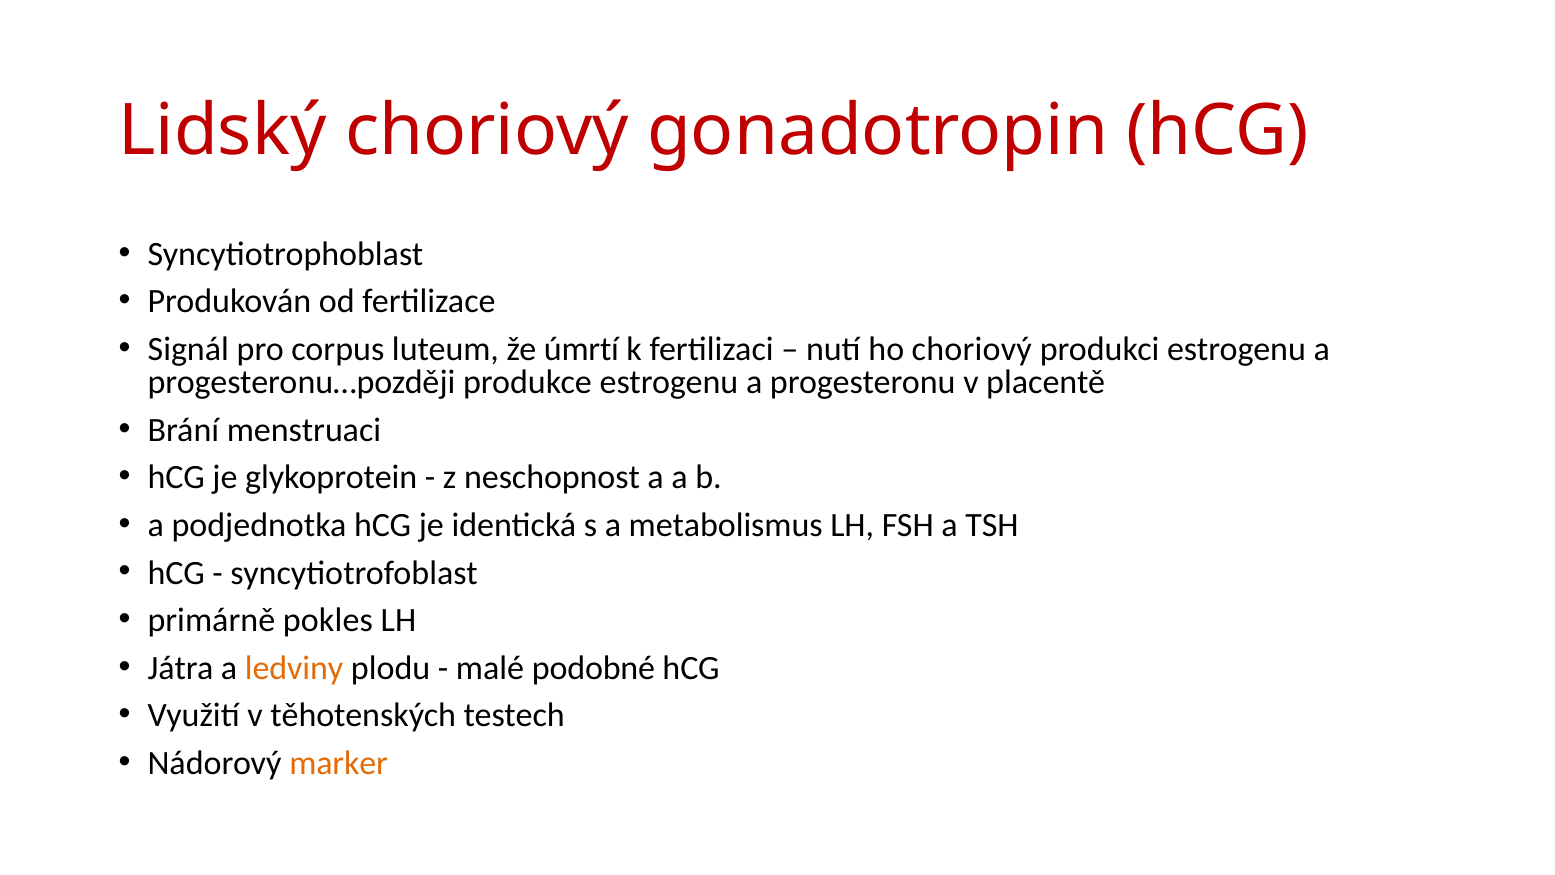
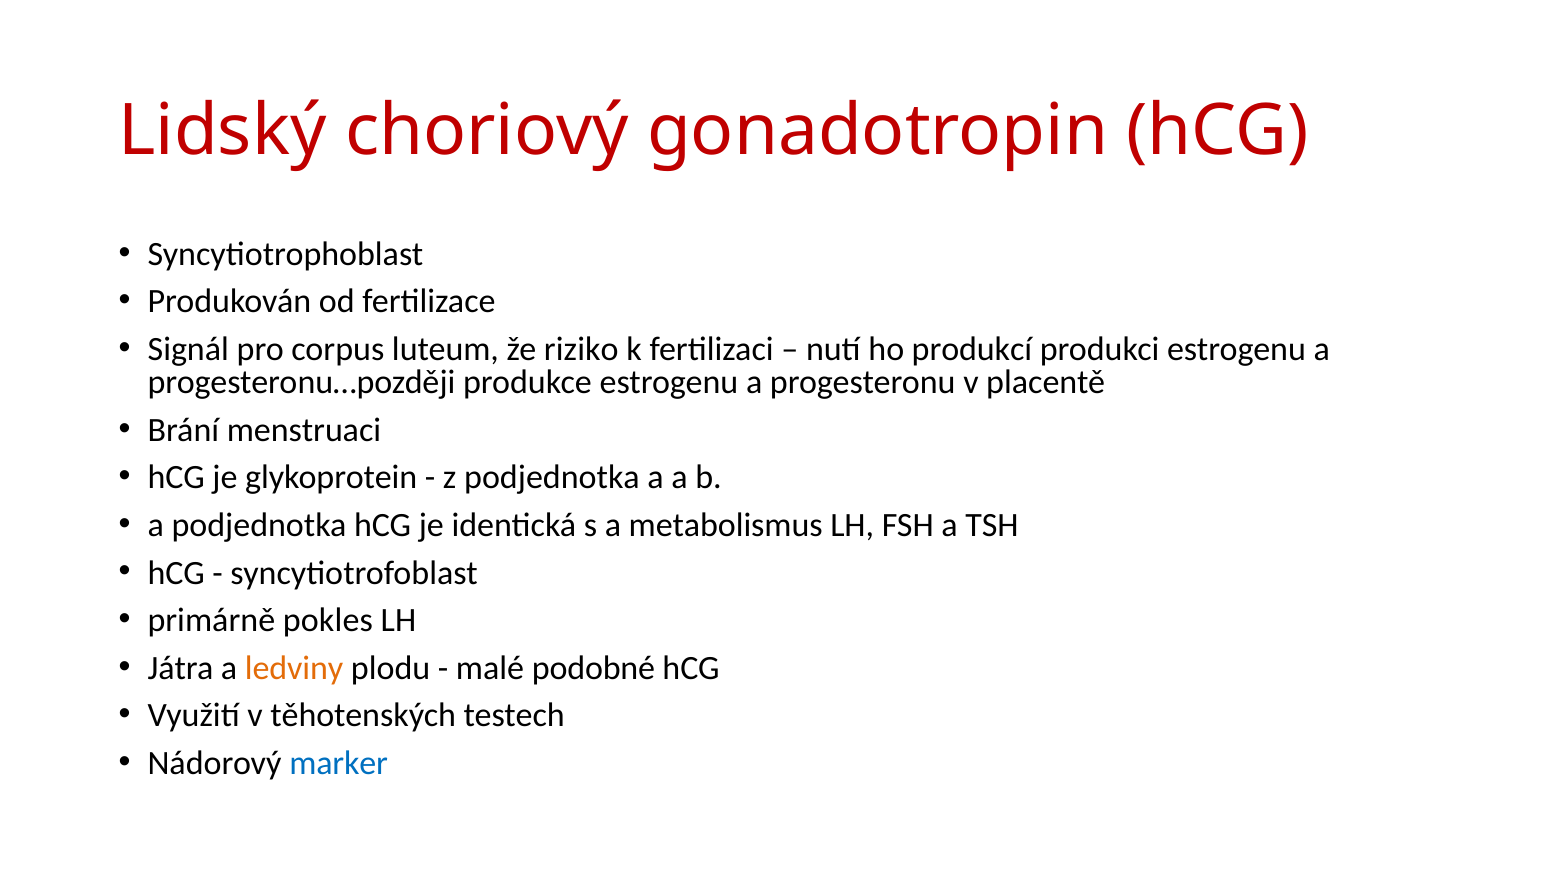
úmrtí: úmrtí -> riziko (581, 349)
ho choriový: choriový -> produkcí (972, 349)
z neschopnost: neschopnost -> podjednotka (552, 477)
marker colour: orange -> blue (339, 763)
